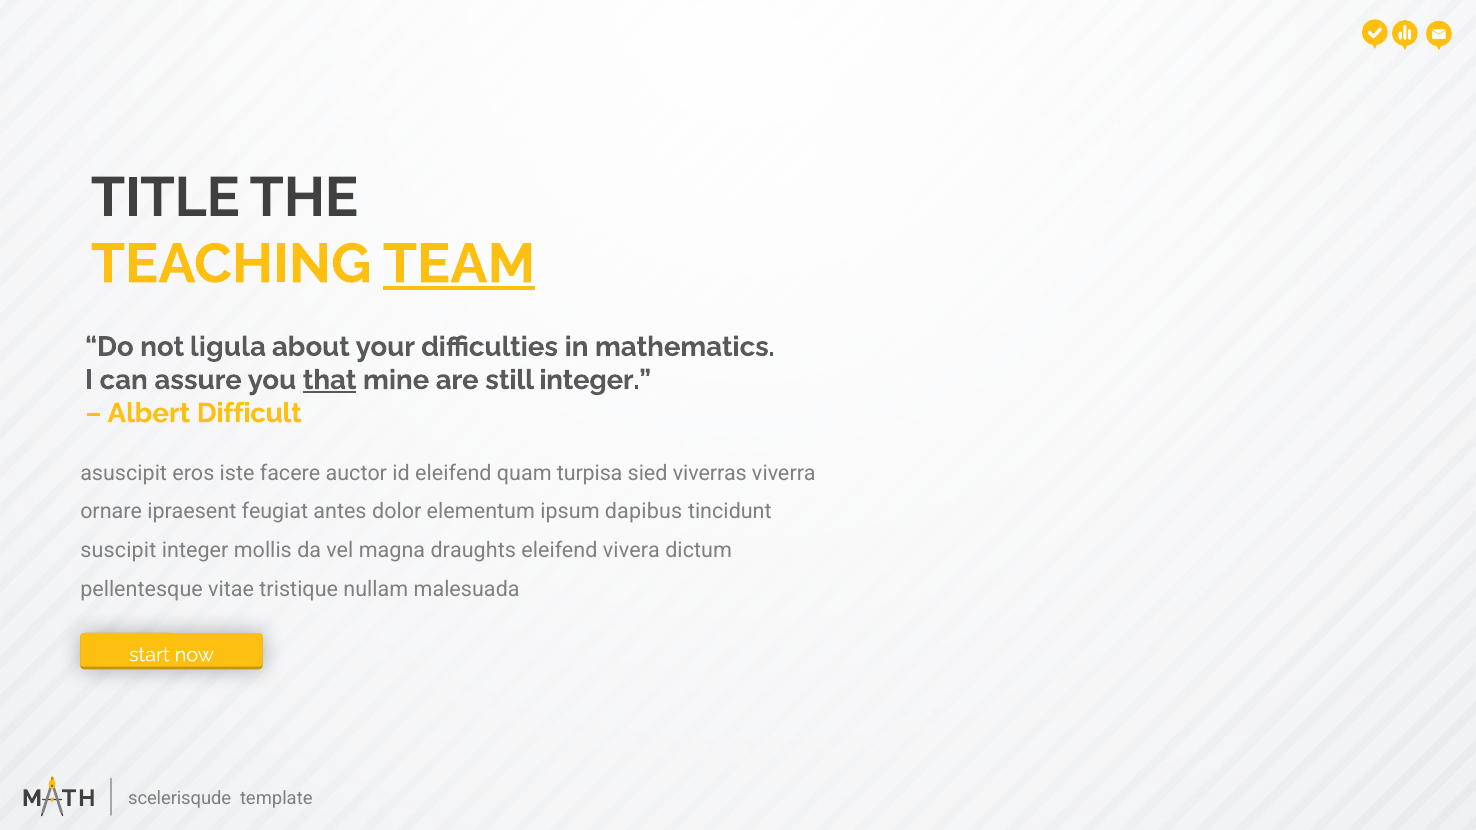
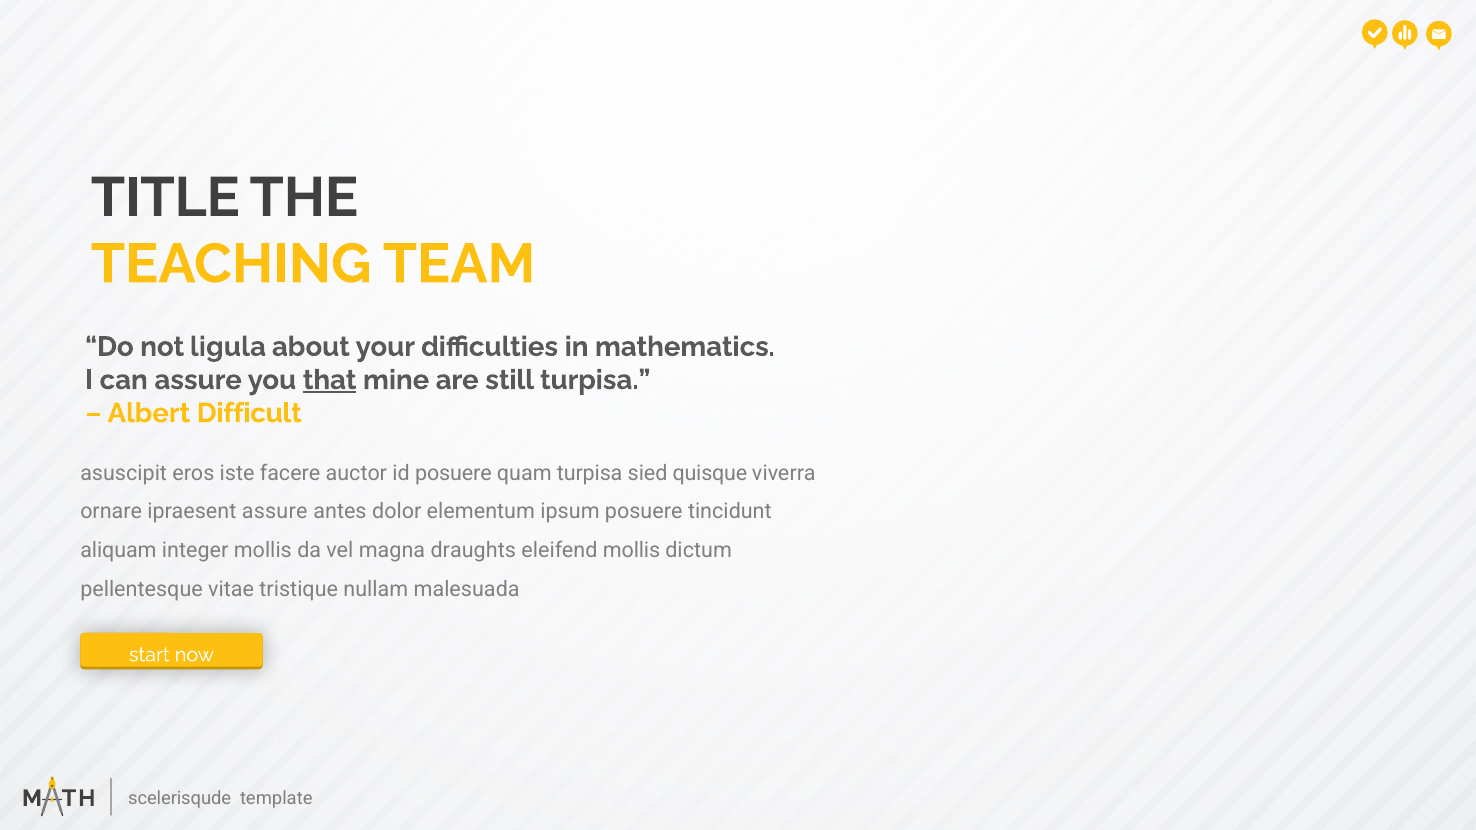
TEAM underline: present -> none (459, 264)
still integer: integer -> turpisa (595, 380)
id eleifend: eleifend -> posuere (453, 473)
viverras: viverras -> quisque (710, 473)
ipraesent feugiat: feugiat -> assure (275, 512)
ipsum dapibus: dapibus -> posuere (644, 512)
suscipit: suscipit -> aliquam (118, 551)
eleifend vivera: vivera -> mollis (632, 551)
